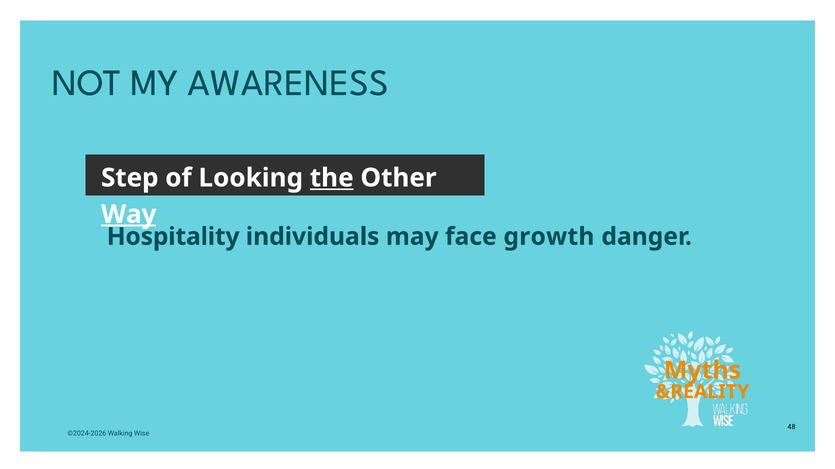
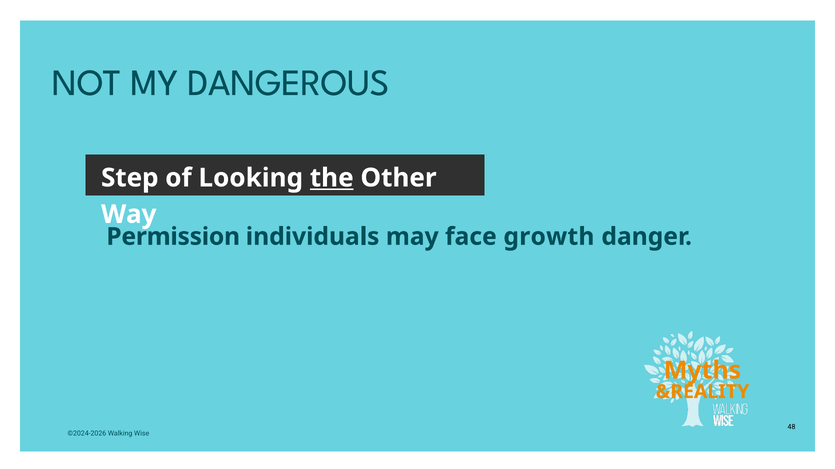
AWARENESS: AWARENESS -> DANGEROUS (288, 83)
Way underline: present -> none (129, 215)
Hospitality: Hospitality -> Permission (173, 237)
